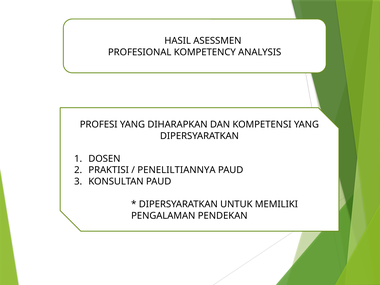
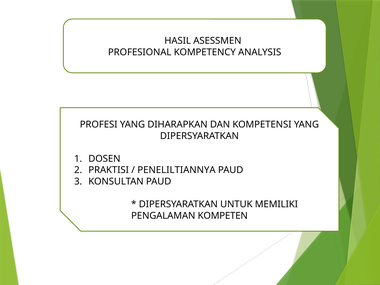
PENDEKAN: PENDEKAN -> KOMPETEN (223, 216)
